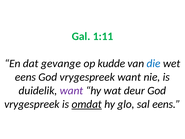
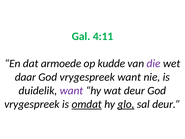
1:11: 1:11 -> 4:11 (103, 36)
gevange: gevange -> armoede (61, 63)
die colour: blue -> purple (154, 63)
eens: eens -> daar (25, 77)
glo underline: none -> present (126, 104)
sal eens: eens -> deur (166, 104)
